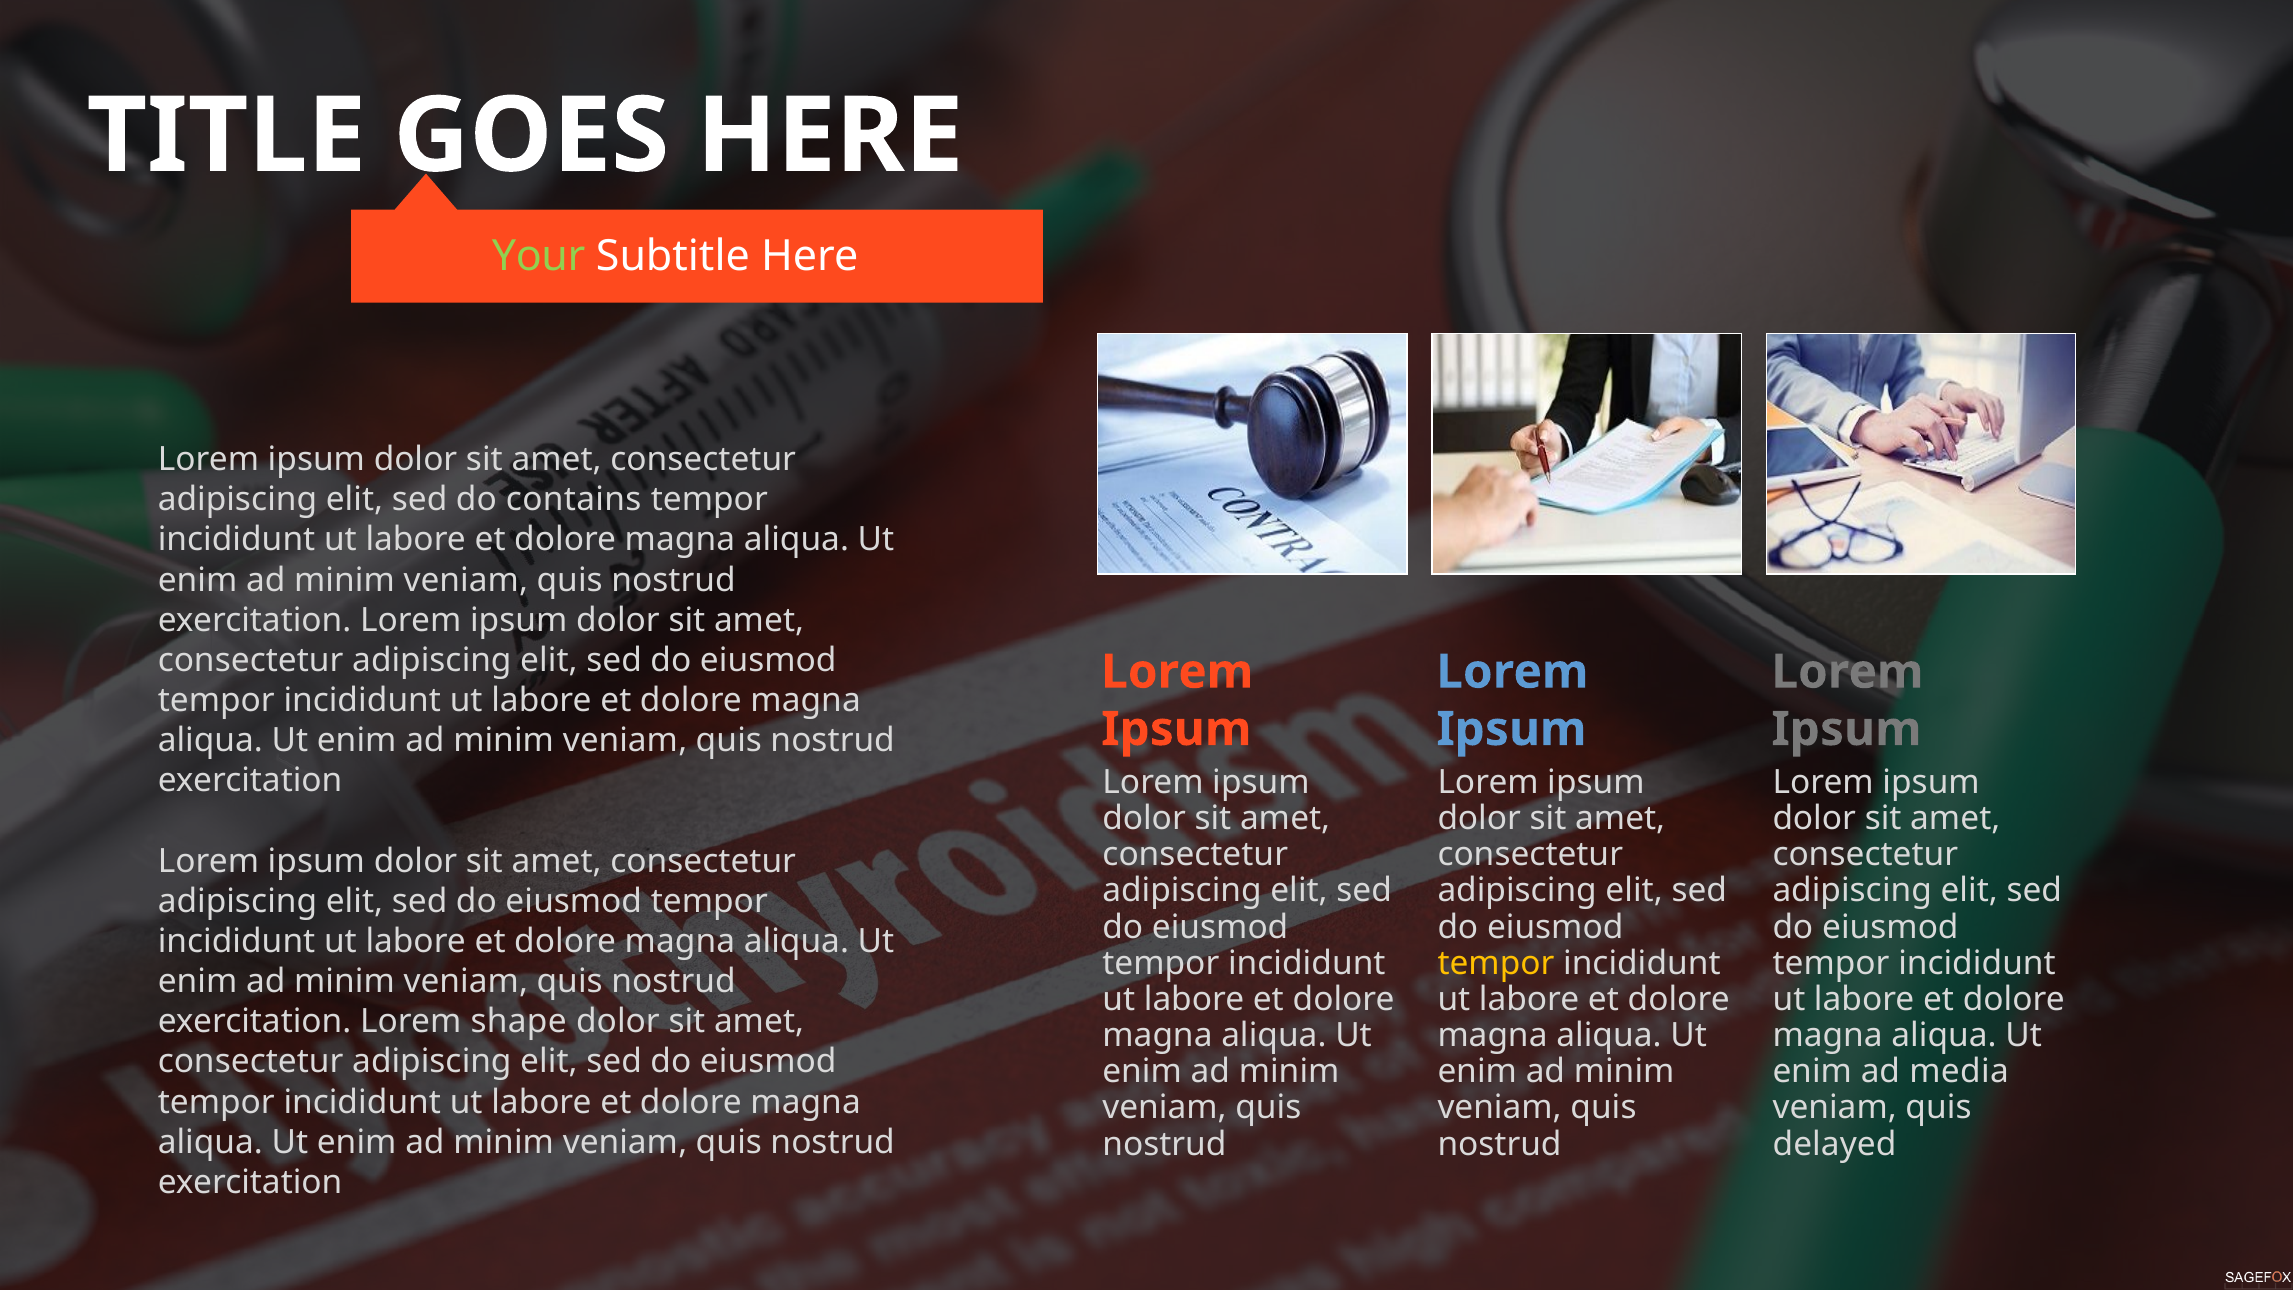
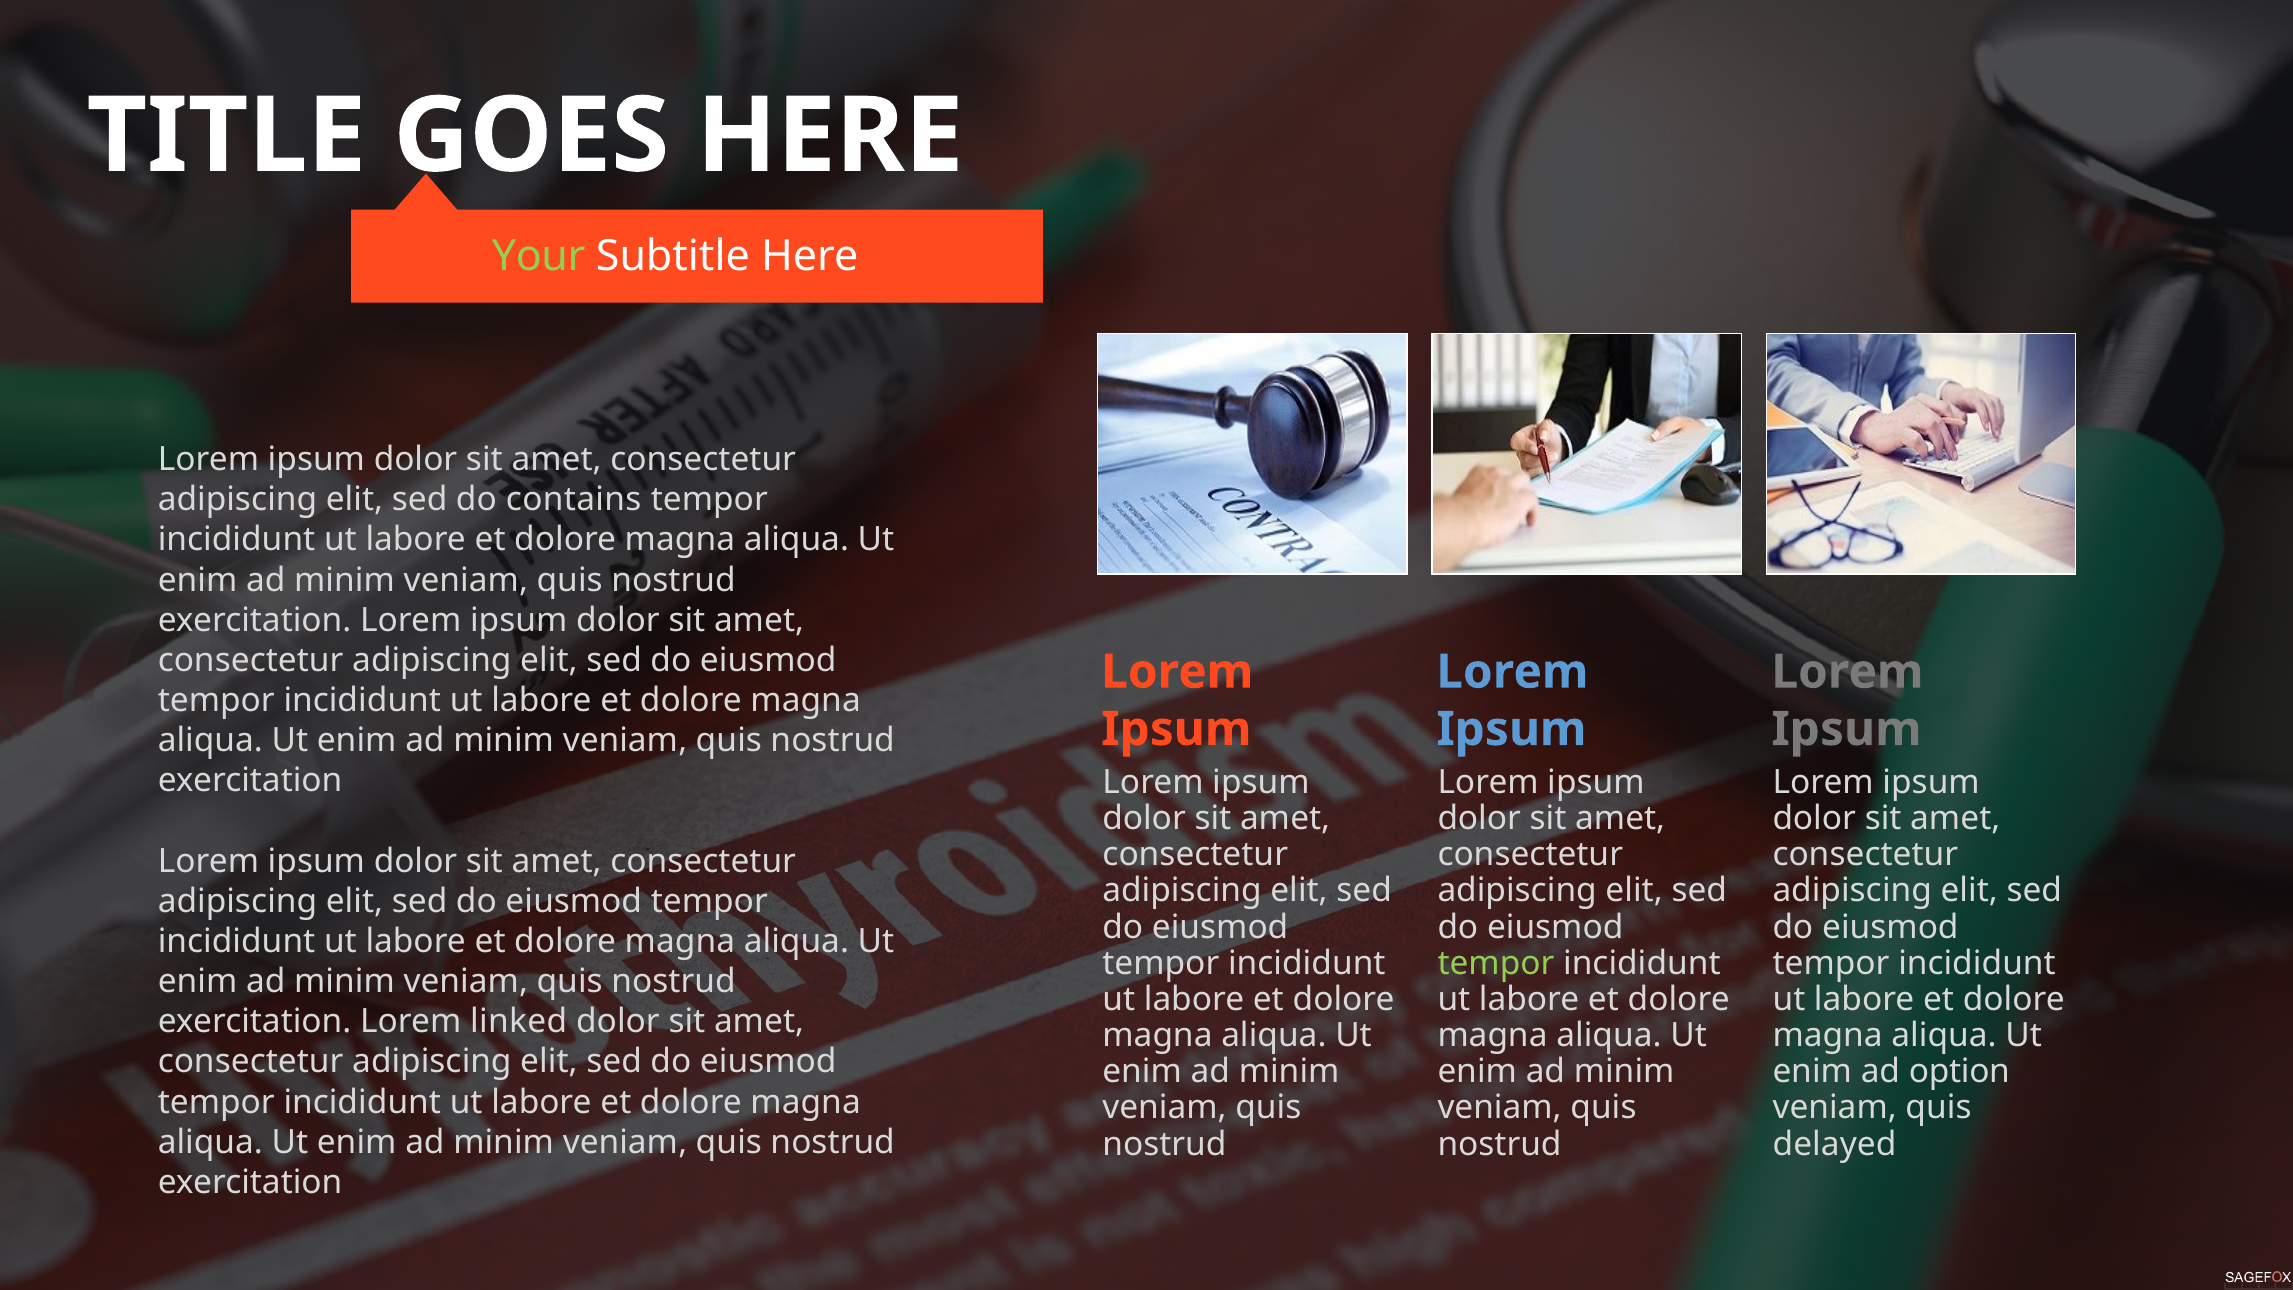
tempor colour: yellow -> light green (1496, 963)
shape: shape -> linked (519, 1022)
media: media -> option (1959, 1072)
